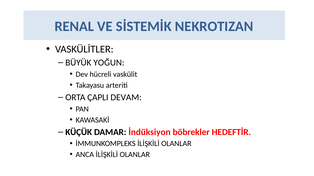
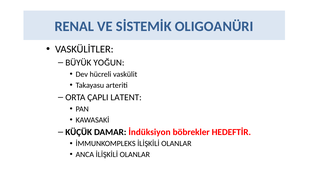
NEKROTIZAN: NEKROTIZAN -> OLIGOANÜRI (214, 26)
DEVAM: DEVAM -> LATENT (126, 98)
